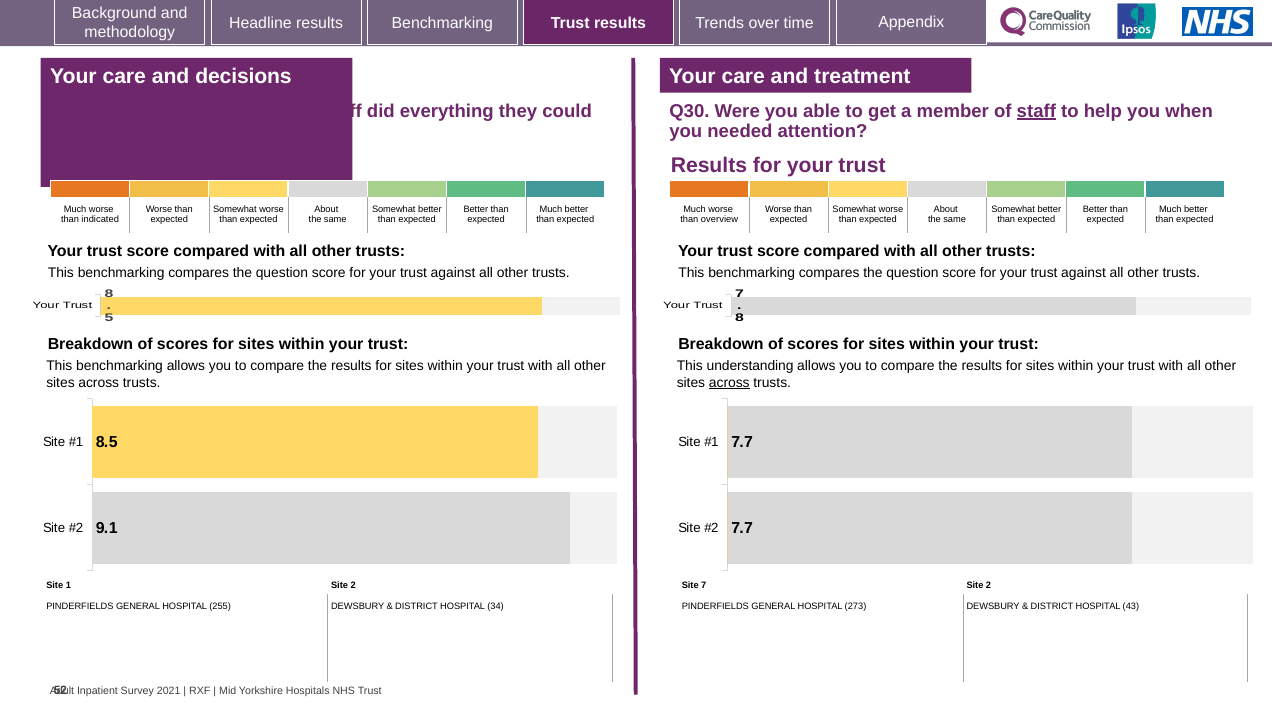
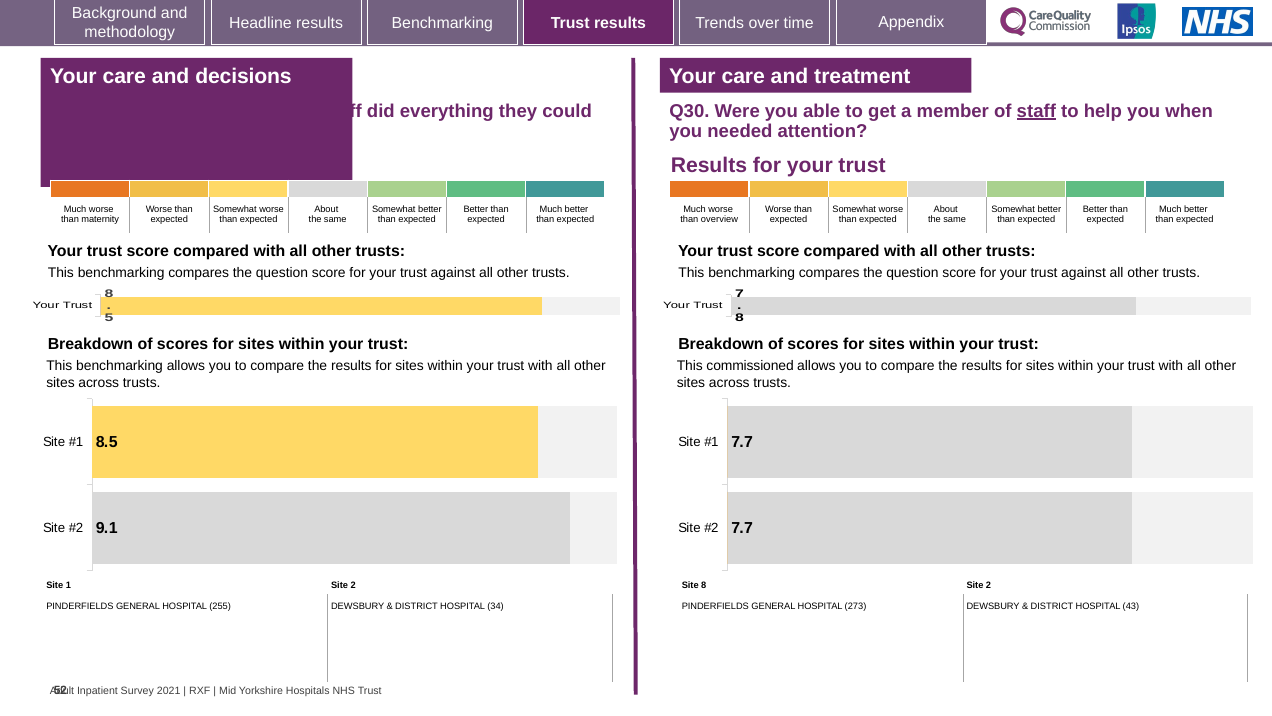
indicated: indicated -> maternity (100, 219)
understanding: understanding -> commissioned (750, 366)
across underline: present -> none (729, 382)
Site 7: 7 -> 8 (704, 585)
